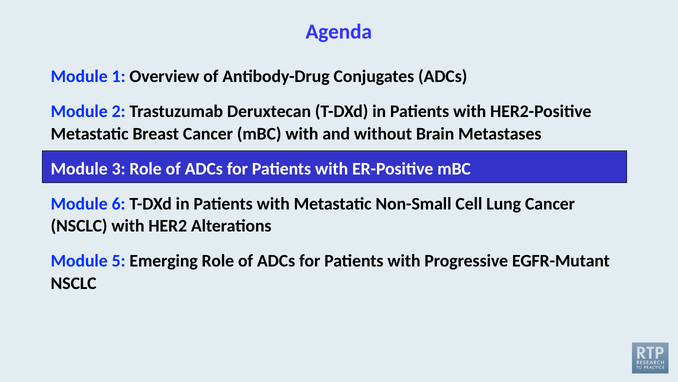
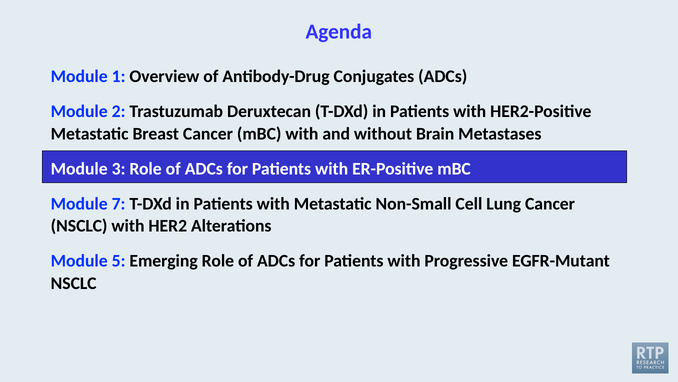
6: 6 -> 7 (119, 203)
